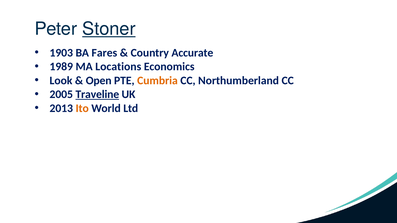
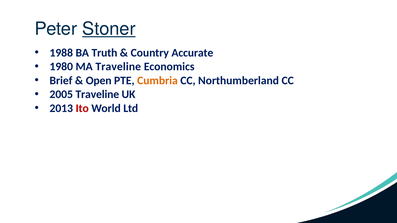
1903: 1903 -> 1988 (61, 53)
Fares: Fares -> Truth (104, 53)
1989: 1989 -> 1980 (61, 67)
MA Locations: Locations -> Traveline (118, 67)
Look: Look -> Brief (61, 81)
Traveline underline: present -> none (97, 94)
Ito colour: orange -> red (82, 108)
